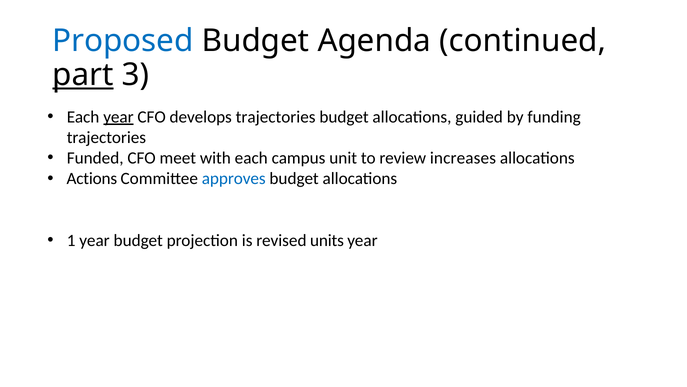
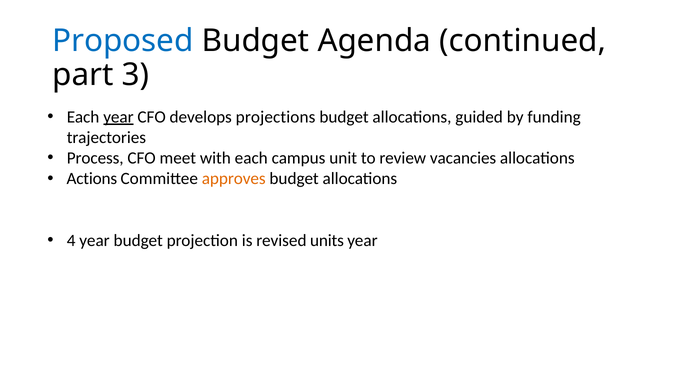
part underline: present -> none (83, 75)
develops trajectories: trajectories -> projections (276, 117)
Funded: Funded -> Process (95, 158)
increases: increases -> vacancies (463, 158)
approves colour: blue -> orange (234, 179)
1: 1 -> 4 (71, 240)
